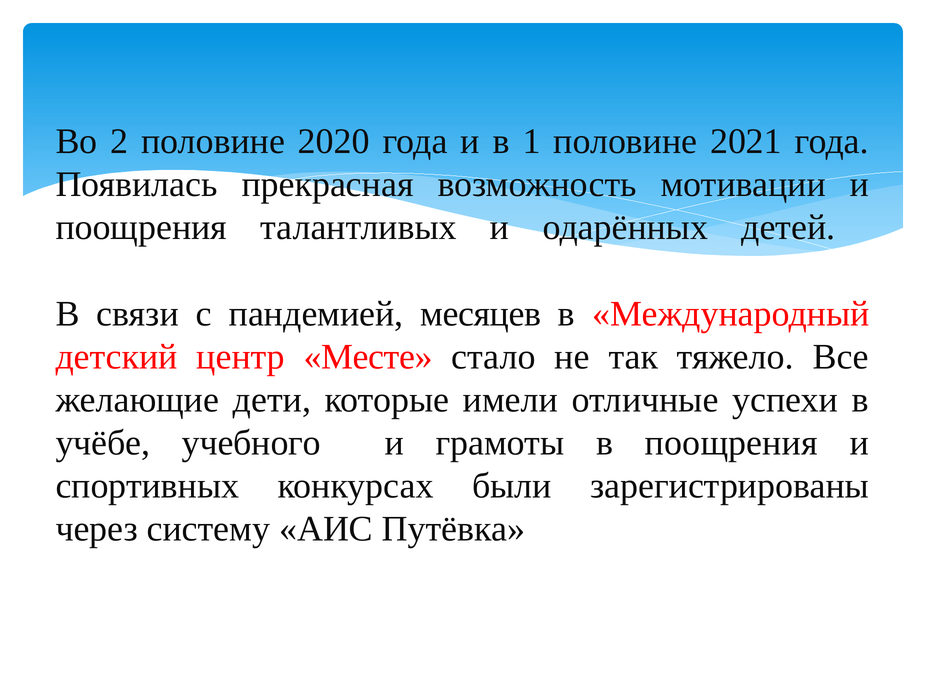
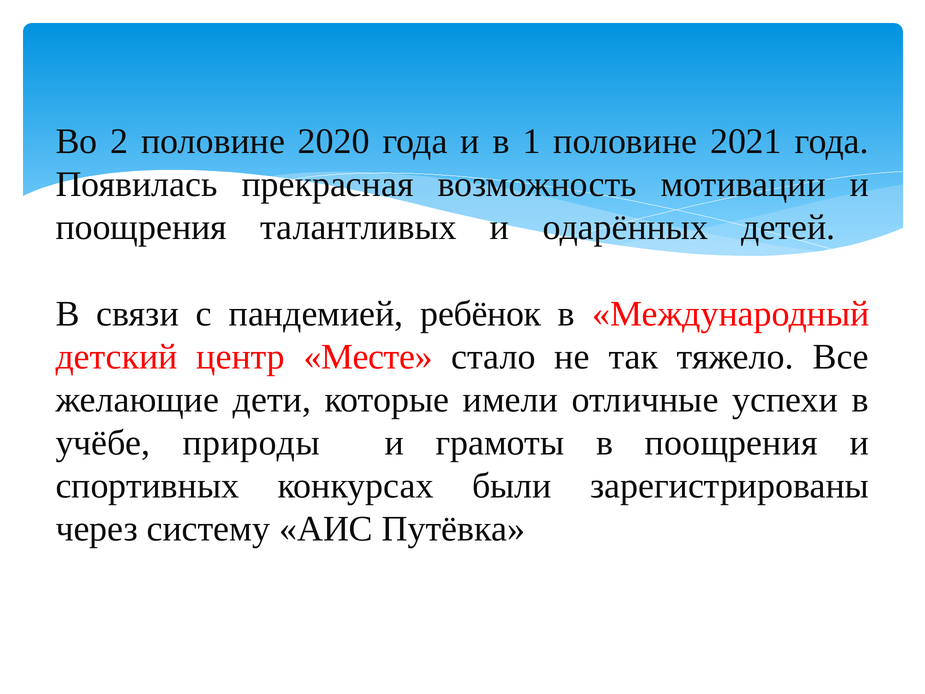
месяцев: месяцев -> ребёнок (481, 314)
учебного: учебного -> природы (251, 443)
